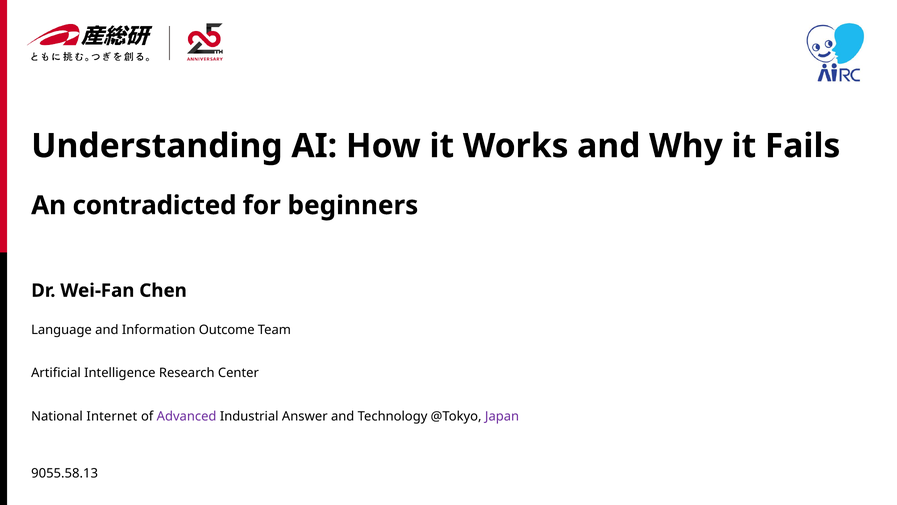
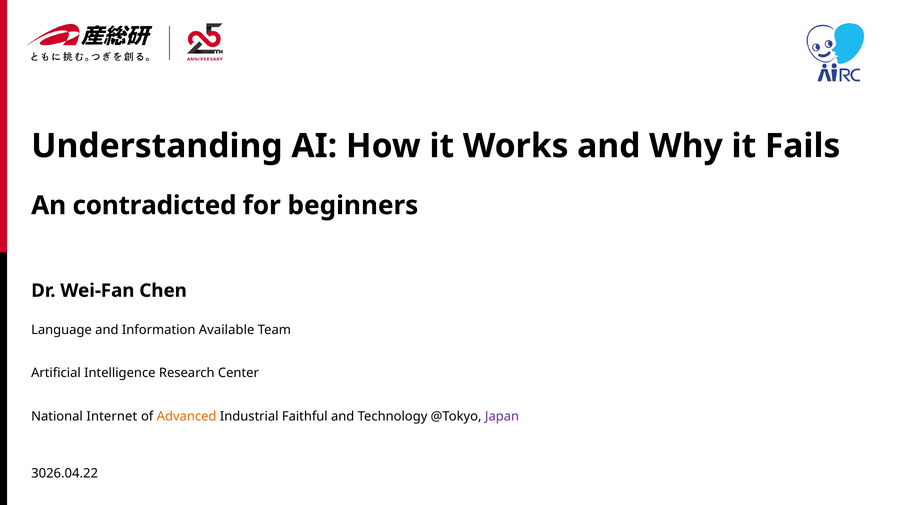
Outcome: Outcome -> Available (227, 330)
Advanced colour: purple -> orange (187, 416)
Answer: Answer -> Faithful (305, 416)
9055.58.13: 9055.58.13 -> 3026.04.22 (65, 473)
